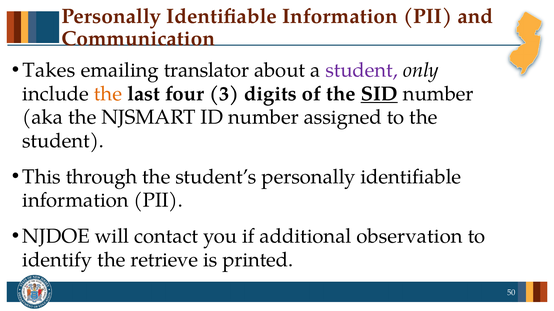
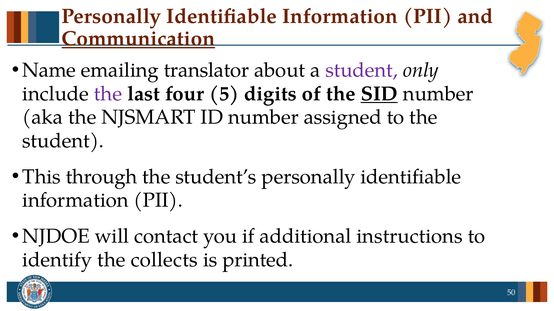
Communication underline: none -> present (138, 39)
Takes: Takes -> Name (49, 70)
the colour: orange -> purple (108, 94)
3: 3 -> 5 (224, 94)
observation: observation -> instructions (410, 237)
retrieve: retrieve -> collects (164, 260)
